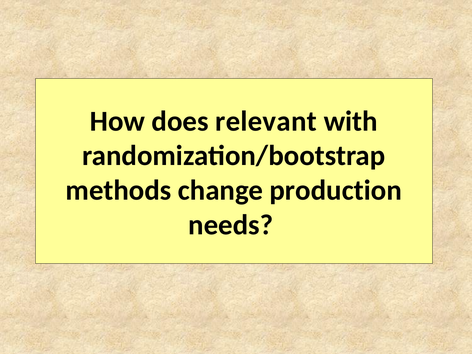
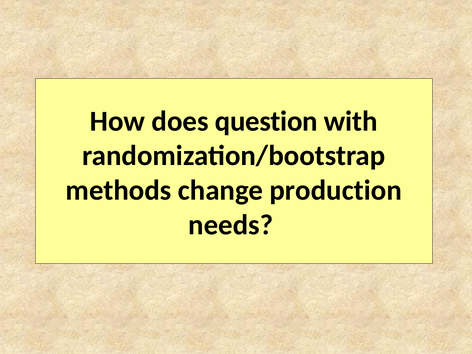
relevant: relevant -> question (266, 121)
